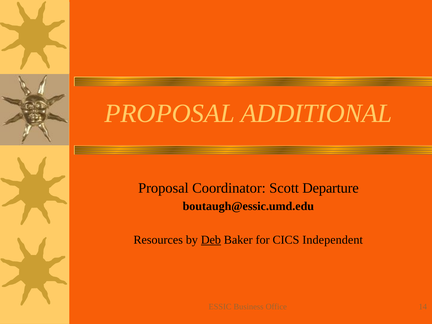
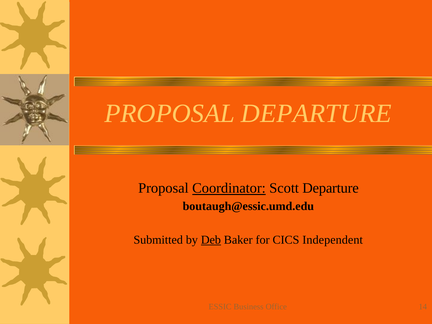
PROPOSAL ADDITIONAL: ADDITIONAL -> DEPARTURE (316, 113)
Coordinator underline: none -> present (229, 188)
Resources: Resources -> Submitted (158, 240)
